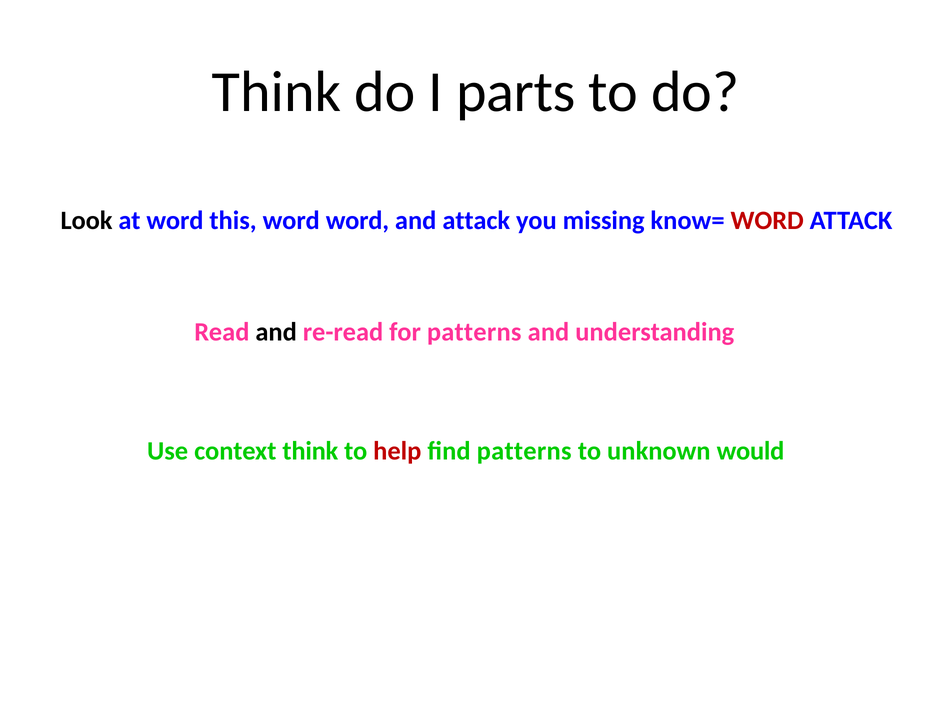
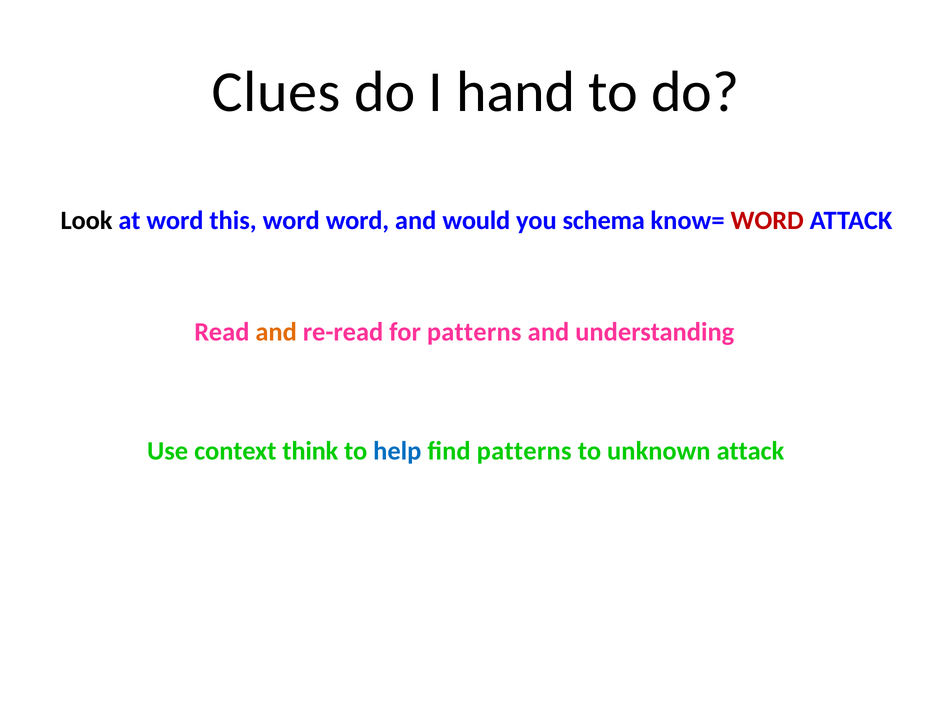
Think: Think -> Clues (276, 92)
parts: parts -> hand (516, 92)
and attack: attack -> would (476, 221)
missing: missing -> schema (604, 221)
and colour: black -> orange (276, 332)
help colour: red -> blue (397, 451)
unknown would: would -> attack (750, 451)
